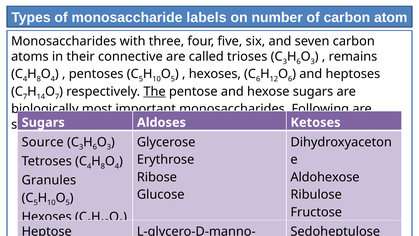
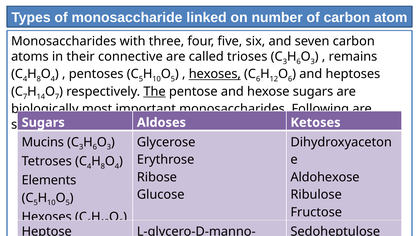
labels: labels -> linked (207, 18)
hexoses underline: none -> present (215, 74)
Source: Source -> Mucins (43, 142)
Granules: Granules -> Elements (49, 180)
